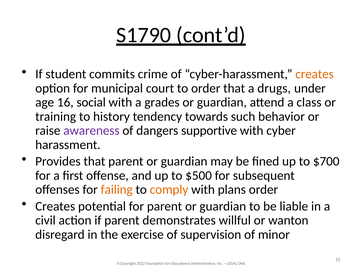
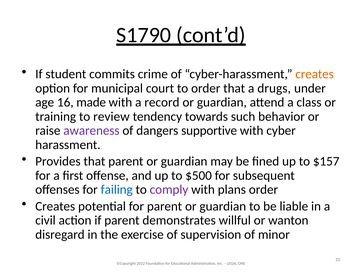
social: social -> made (91, 102)
grades: grades -> record (162, 102)
history: history -> review (111, 116)
$700: $700 -> $157 (326, 161)
failing colour: orange -> blue (117, 189)
comply colour: orange -> purple (169, 189)
